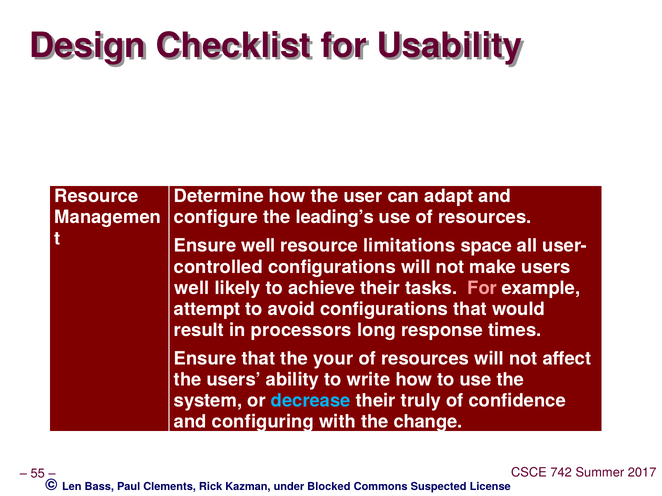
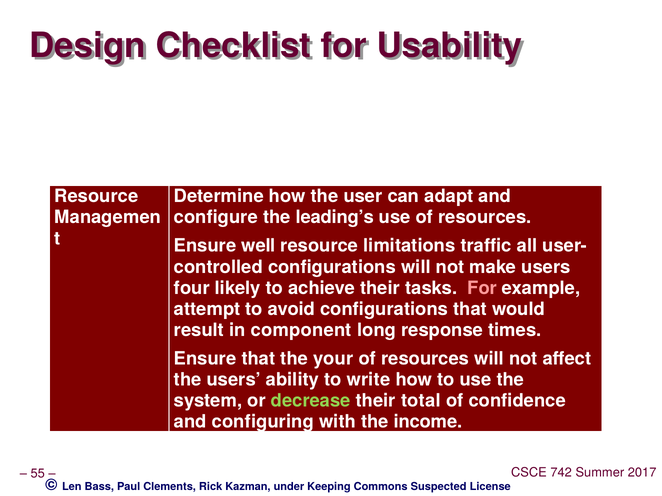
space: space -> traffic (486, 246)
well: well -> four (192, 288)
processors: processors -> component (301, 331)
decrease colour: light blue -> light green (311, 401)
truly: truly -> total (421, 401)
change: change -> income (428, 422)
Blocked: Blocked -> Keeping (329, 487)
